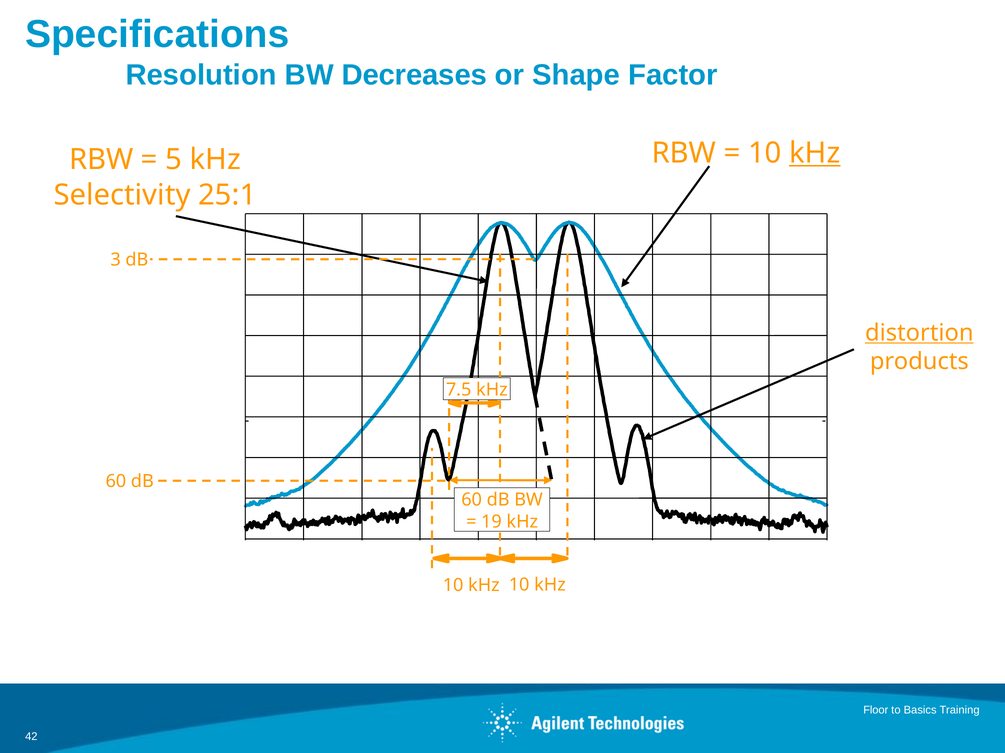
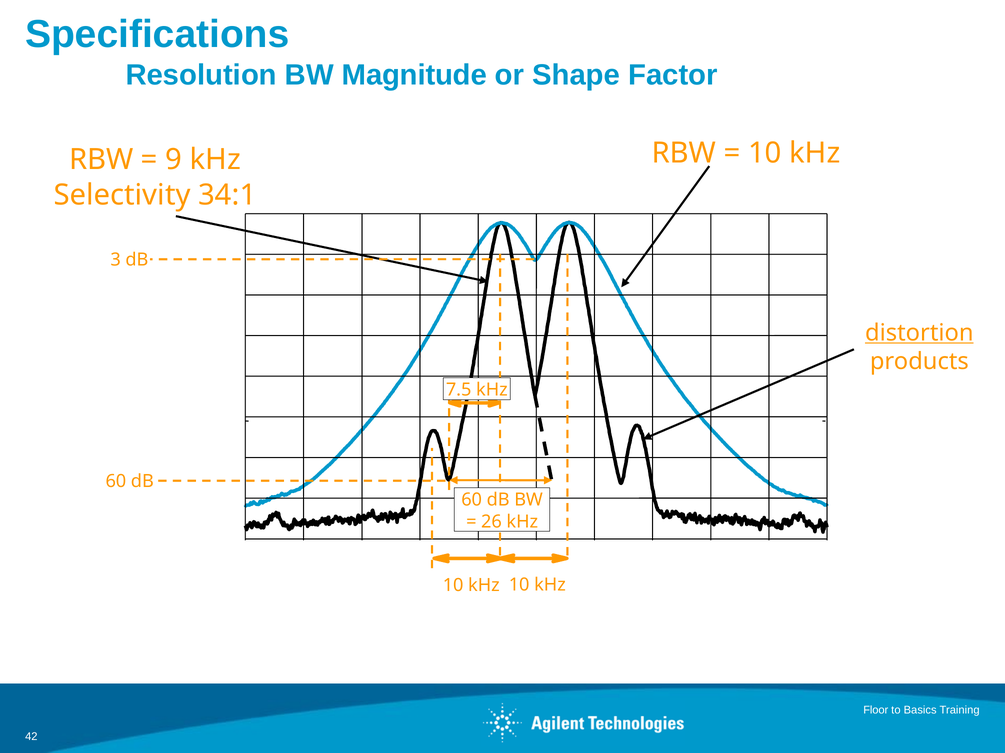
Decreases: Decreases -> Magnitude (414, 75)
kHz underline: present -> none (815, 153)
5: 5 -> 9 (174, 160)
25:1: 25:1 -> 34:1 (227, 195)
19: 19 -> 26 (491, 522)
